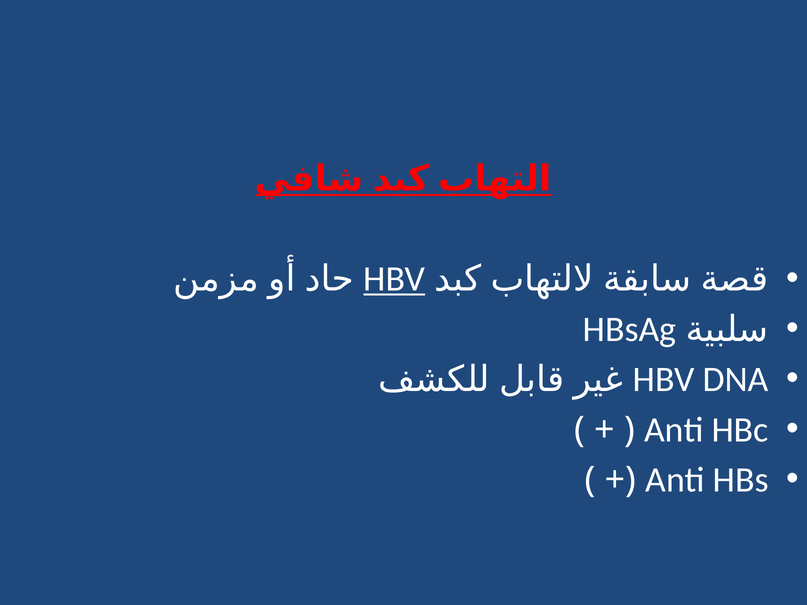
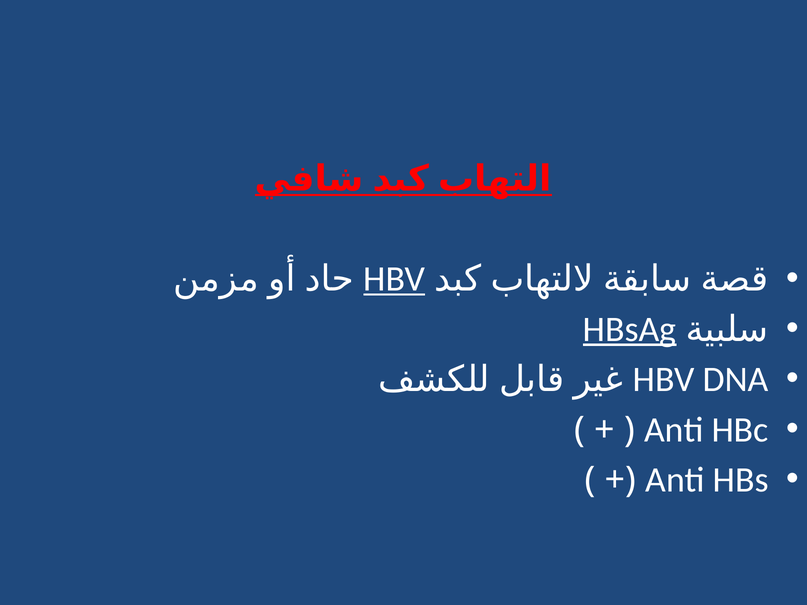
HBsAg underline: none -> present (630, 329)
